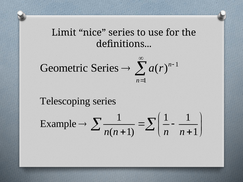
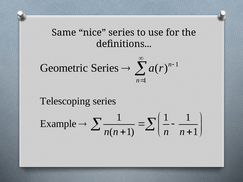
Limit: Limit -> Same (64, 33)
